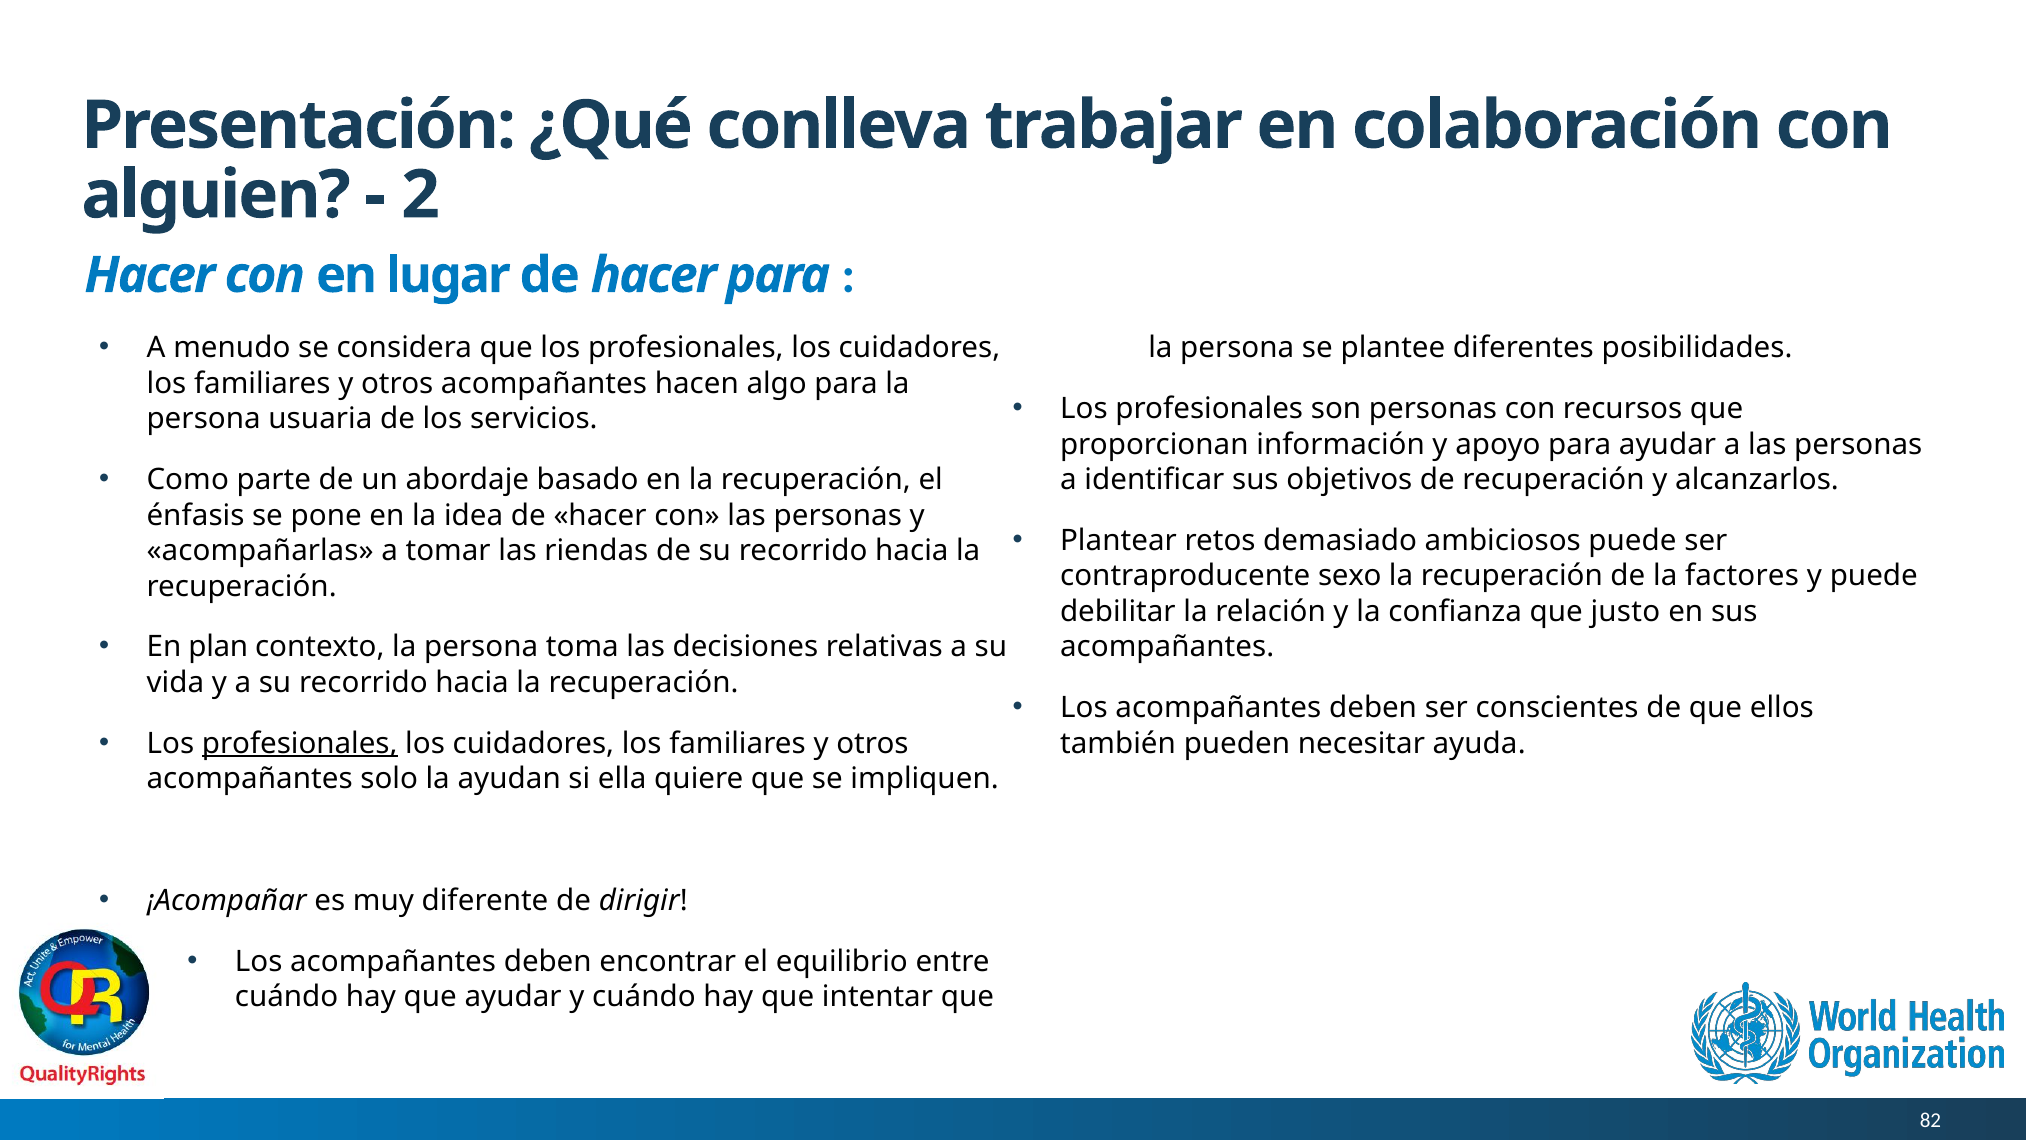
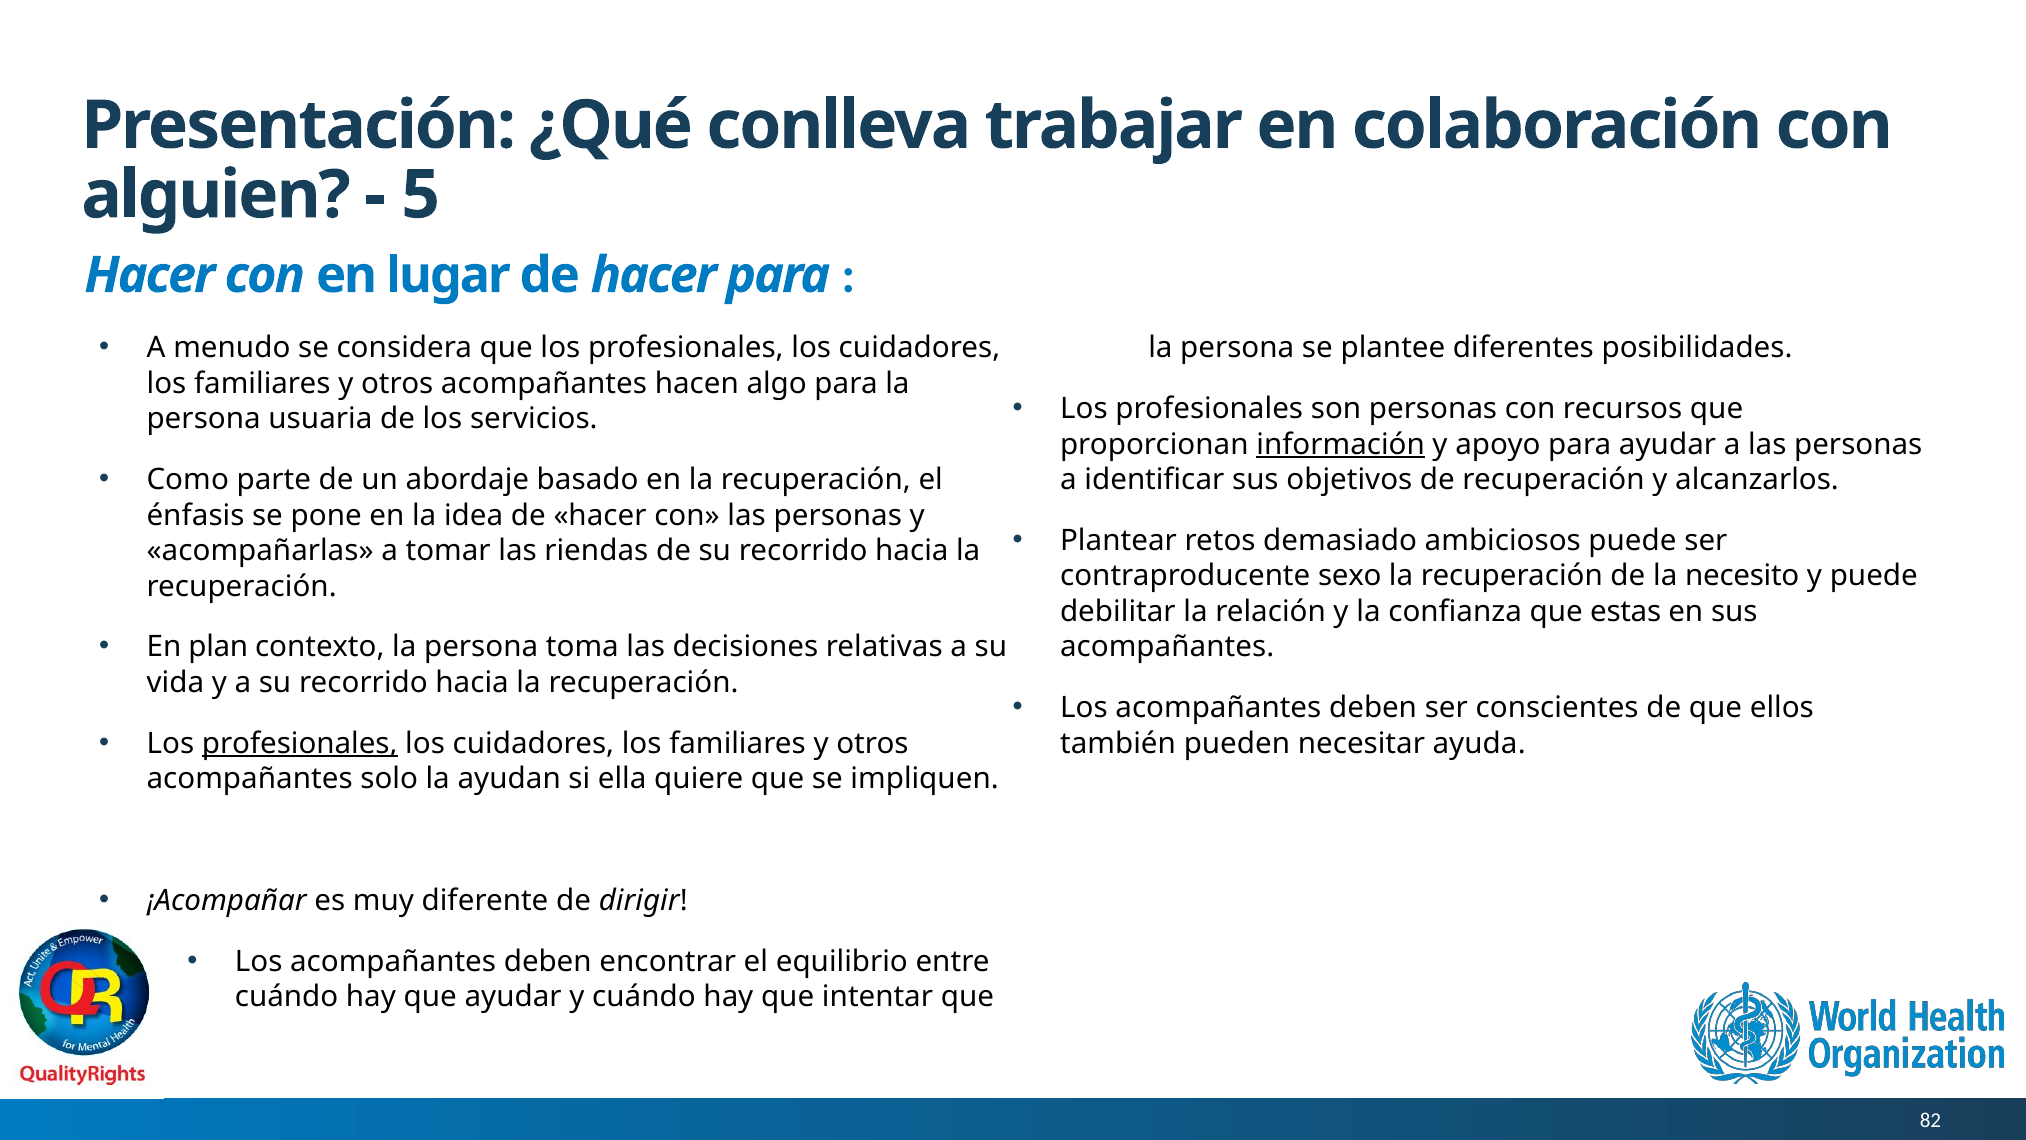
2: 2 -> 5 (421, 195)
información underline: none -> present (1341, 444)
factores: factores -> necesito (1742, 576)
justo: justo -> estas (1626, 611)
